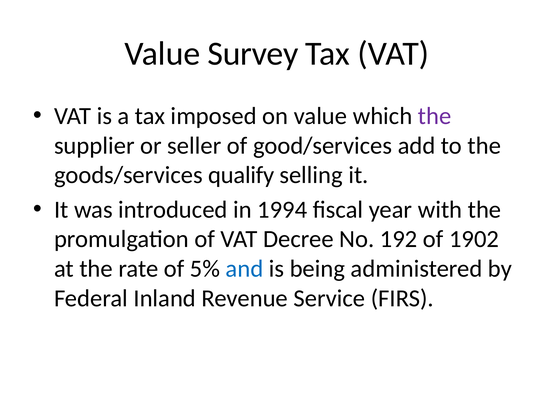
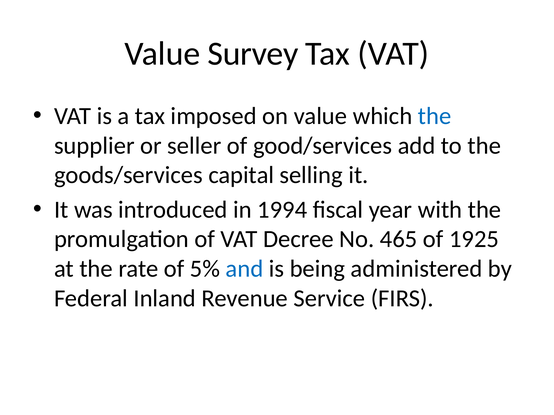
the colour: purple -> blue (435, 116)
qualify: qualify -> capital (241, 175)
192: 192 -> 465 (399, 239)
1902: 1902 -> 1925 (474, 239)
